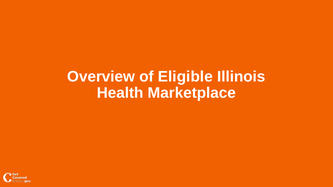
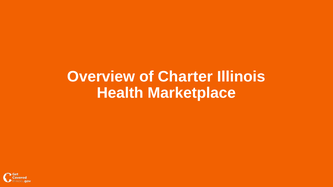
Eligible: Eligible -> Charter (185, 77)
